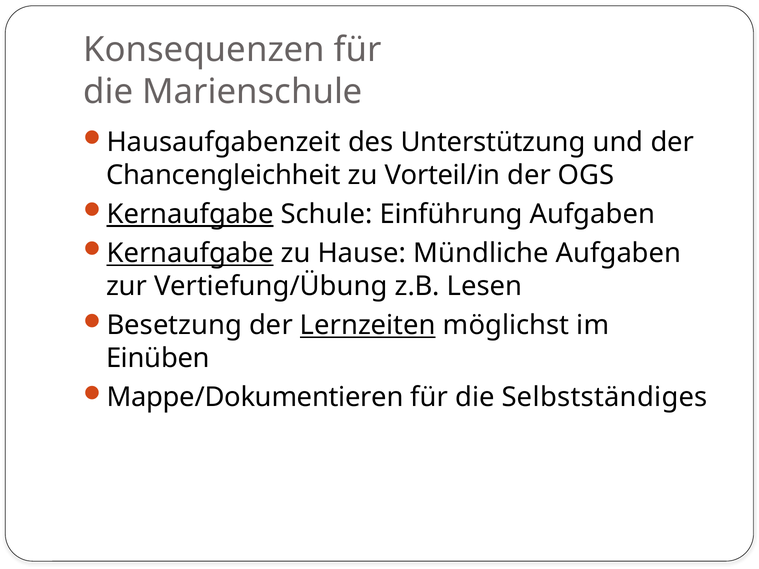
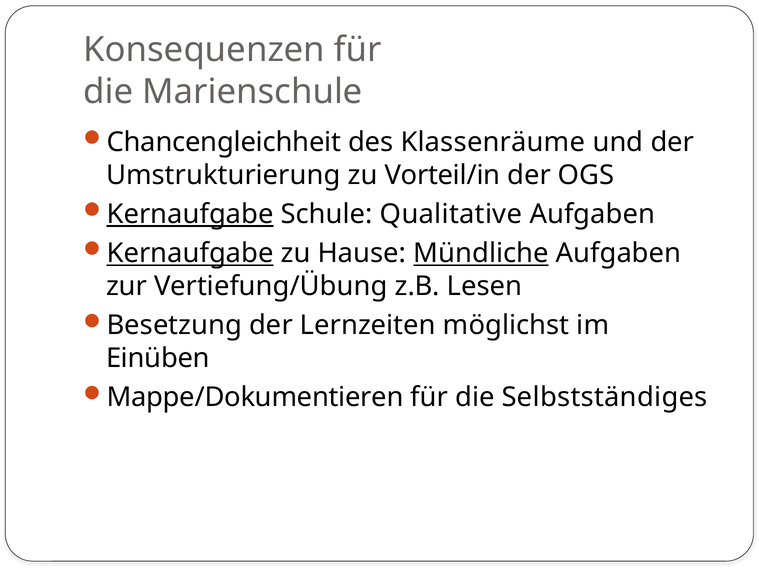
Hausaufgabenzeit: Hausaufgabenzeit -> Chancengleichheit (224, 142)
Unterstützung: Unterstützung -> Klassenräume (493, 142)
Chancengleichheit: Chancengleichheit -> Umstrukturierung (223, 175)
Einführung: Einführung -> Qualitative (451, 214)
Mündliche underline: none -> present (481, 253)
Lernzeiten underline: present -> none (368, 326)
